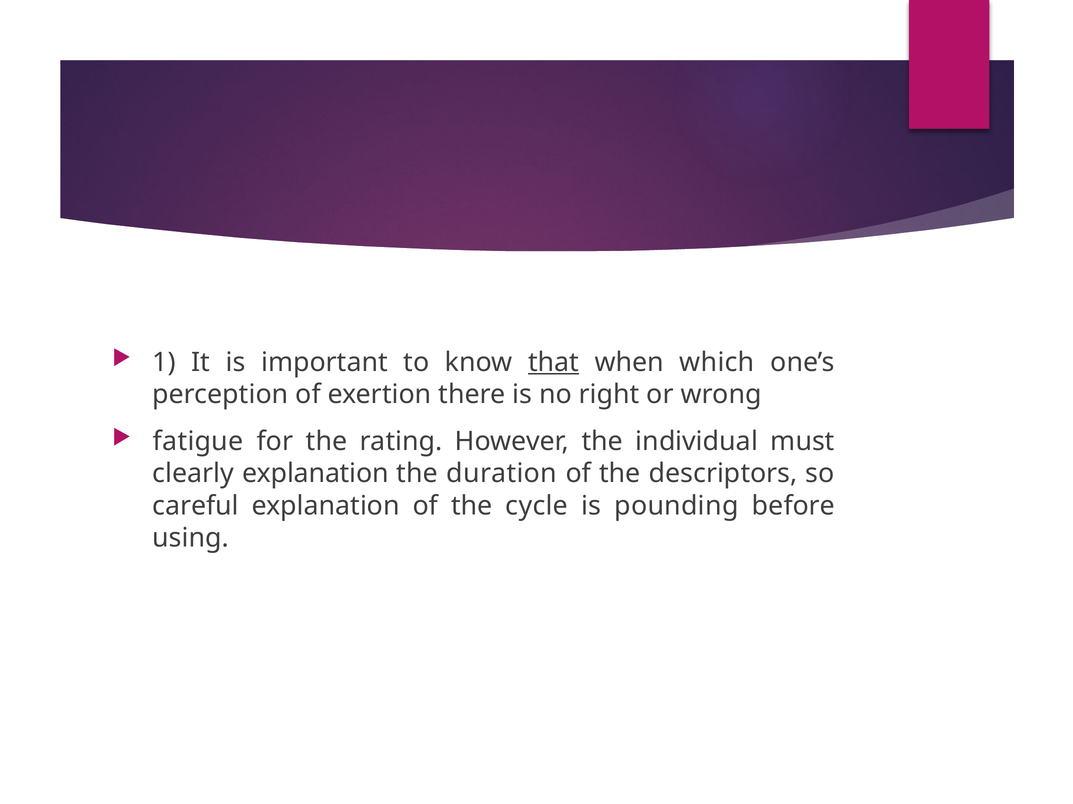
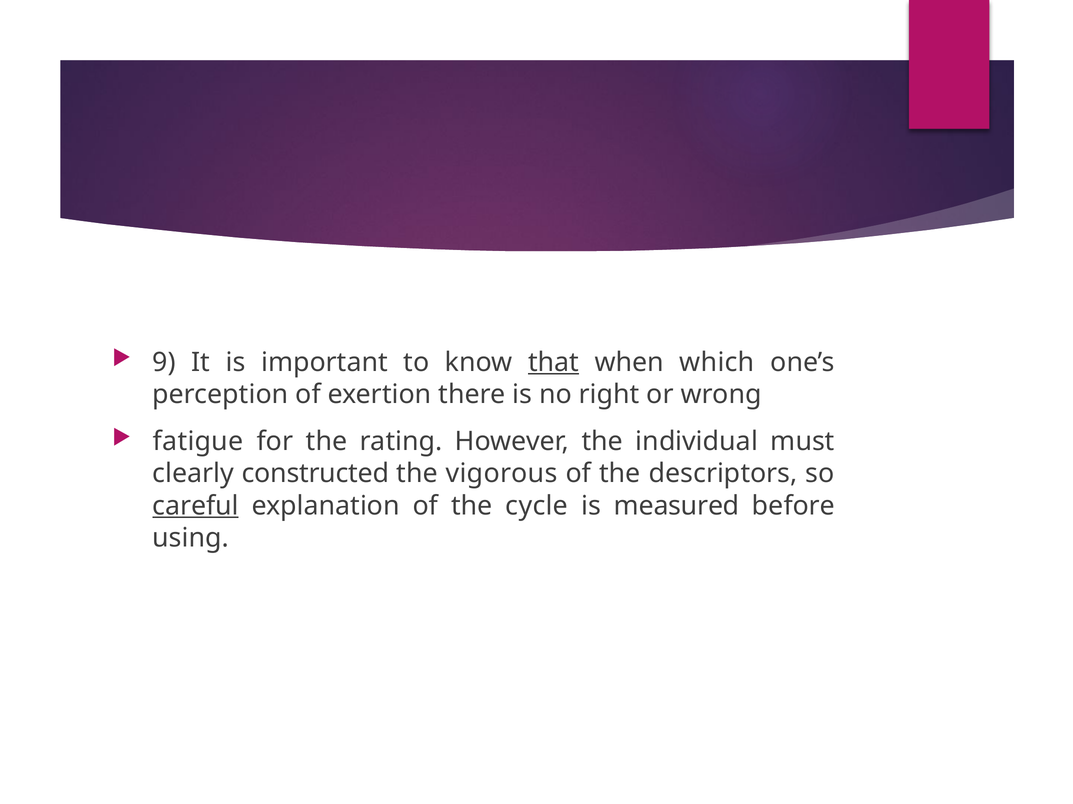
1: 1 -> 9 (164, 363)
clearly explanation: explanation -> constructed (315, 474)
duration: duration -> vigorous (502, 474)
careful underline: none -> present (196, 506)
pounding: pounding -> measured (677, 506)
